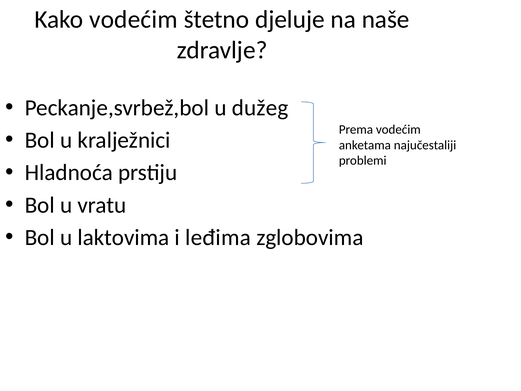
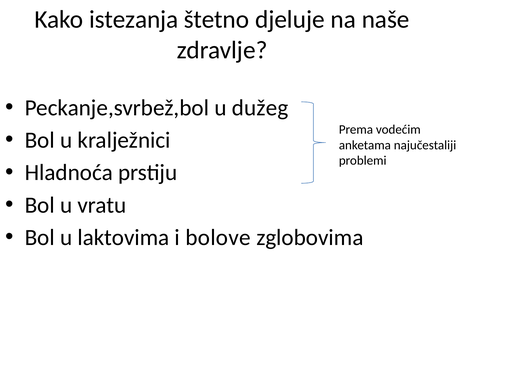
Kako vodećim: vodećim -> istezanja (134, 20)
leđima: leđima -> bolove (218, 237)
